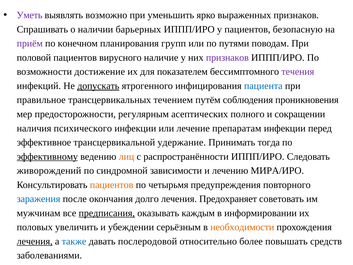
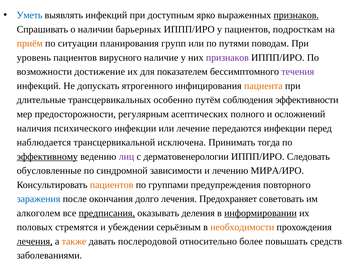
Уметь colour: purple -> blue (30, 15)
выявлять возможно: возможно -> инфекций (106, 15)
уменьшить: уменьшить -> доступным (171, 15)
признаков underline: none -> present (296, 15)
безопасную: безопасную -> подросткам (298, 29)
приём colour: purple -> orange (30, 43)
конечном: конечном -> ситуации (78, 43)
половой: половой -> уровень (34, 58)
допускать underline: present -> none (98, 86)
пациента colour: blue -> orange (263, 86)
правильное: правильное -> длительные (41, 100)
течением: течением -> особенно (173, 100)
проникновения: проникновения -> эффективности (307, 100)
сокращении: сокращении -> осложнений (300, 114)
препаратам: препаратам -> передаются (237, 128)
эффективное: эффективное -> наблюдается (44, 142)
удержание: удержание -> исключена (182, 142)
лиц colour: orange -> purple (126, 156)
распространённости: распространённости -> дерматовенерологии (186, 156)
живорождений: живорождений -> обусловленные (49, 171)
четырьмя: четырьмя -> группами (168, 185)
мужчинам: мужчинам -> алкоголем (39, 213)
каждым: каждым -> деления (198, 213)
информировании underline: none -> present (261, 213)
увеличить: увеличить -> стремятся (77, 227)
также colour: blue -> orange (74, 241)
